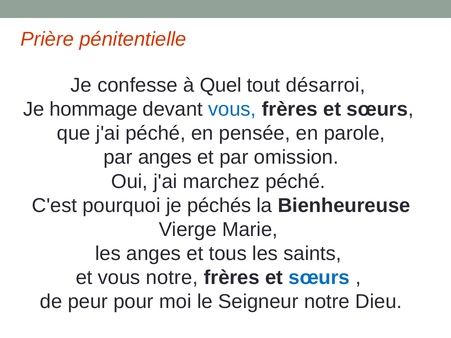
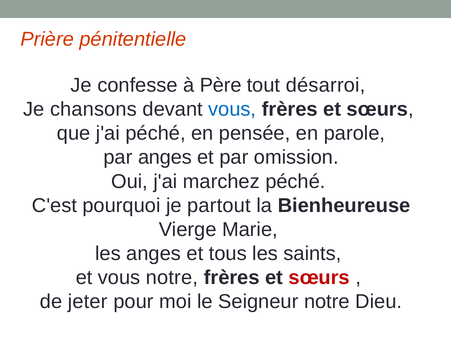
Quel: Quel -> Père (221, 85)
hommage: hommage -> chansons (93, 109)
péchés: péchés -> partout (219, 206)
sœurs colour: blue -> red (319, 278)
peur: peur -> jeter (88, 302)
